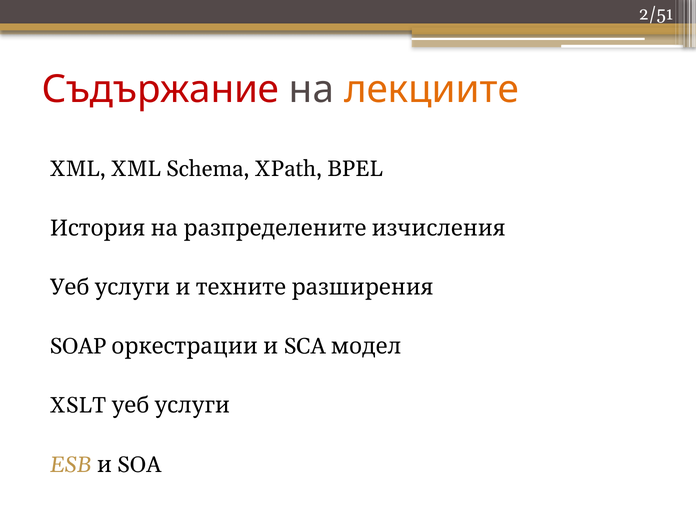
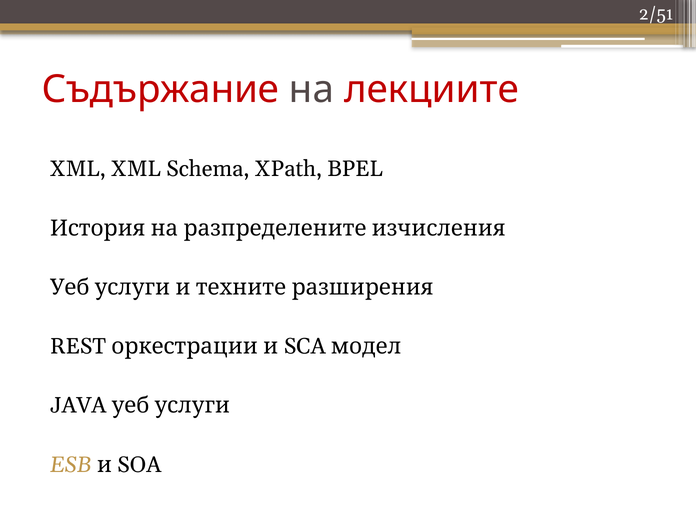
лекциите colour: orange -> red (432, 90)
SOAP: SOAP -> REST (78, 347)
XSLT: XSLT -> JAVA (78, 406)
